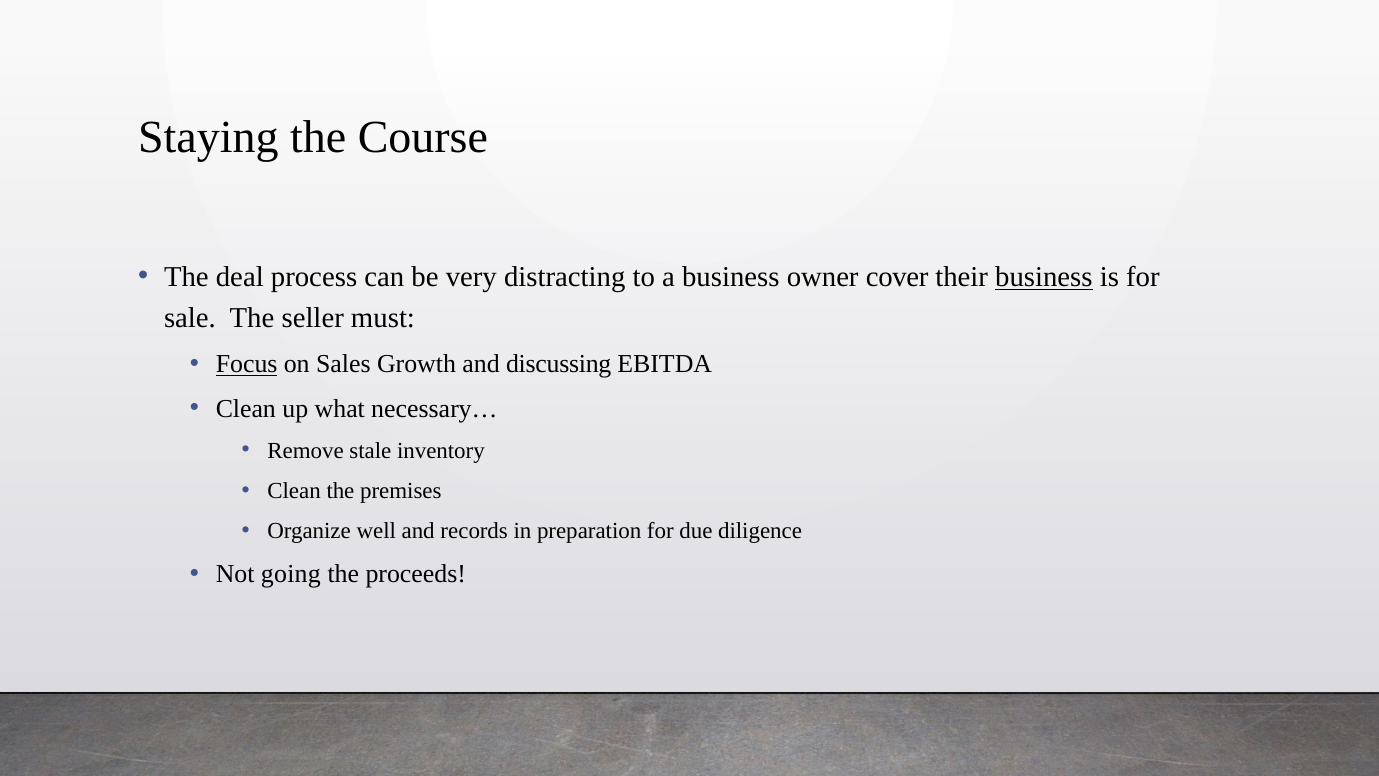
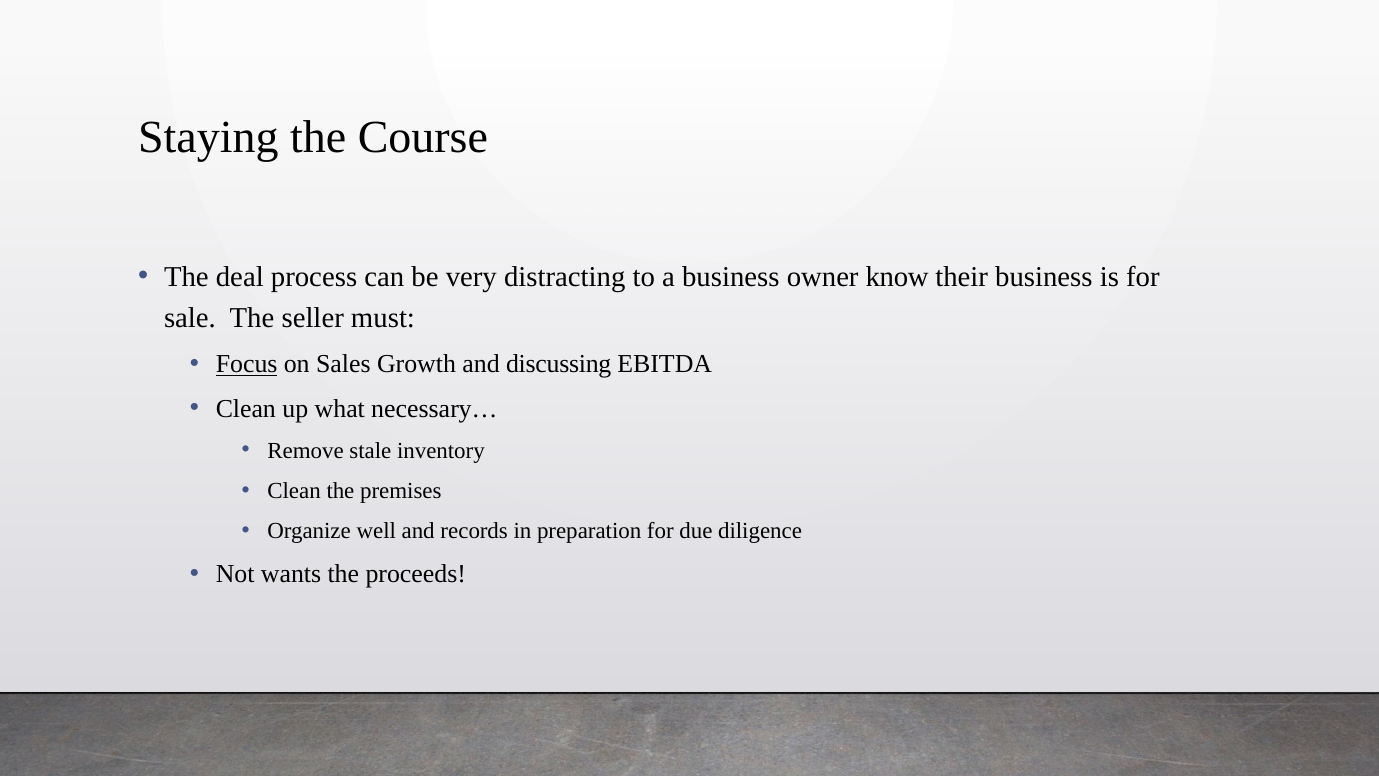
cover: cover -> know (897, 277)
business underline: present -> none (1044, 277)
going: going -> wants (291, 574)
